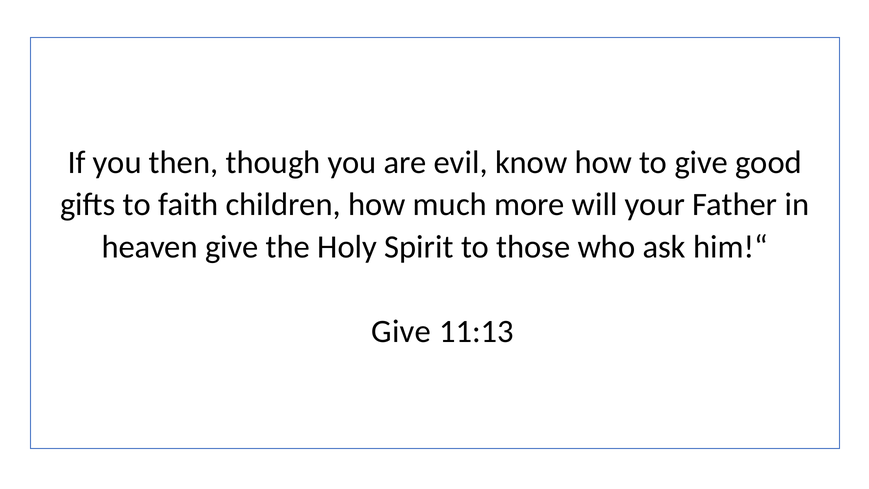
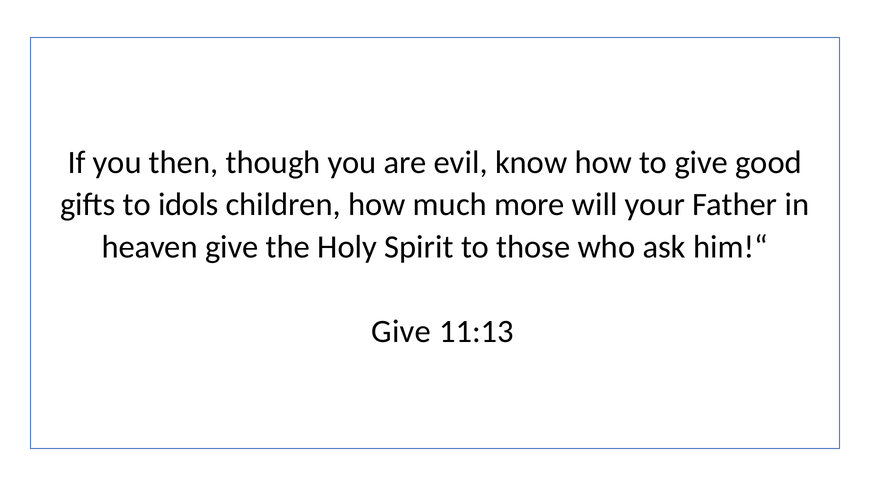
faith: faith -> idols (188, 205)
